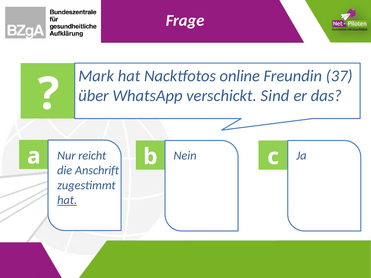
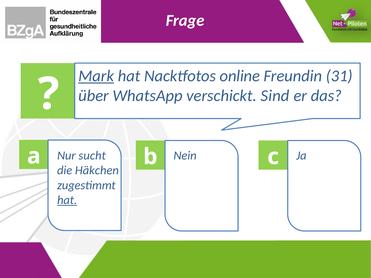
Mark underline: none -> present (96, 76)
37: 37 -> 31 (339, 76)
reicht: reicht -> sucht (92, 156)
Anschrift: Anschrift -> Häkchen (97, 171)
